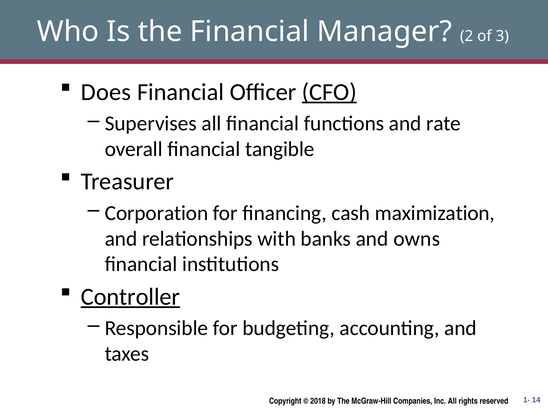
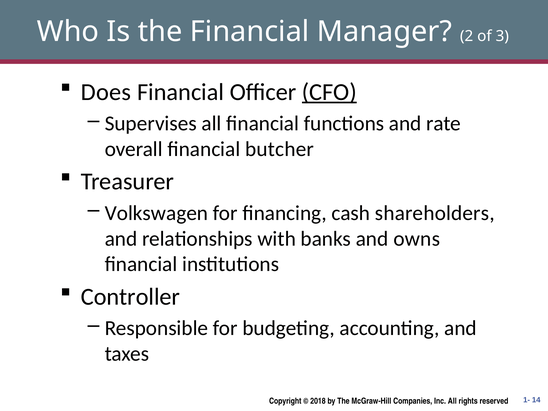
tangible: tangible -> butcher (280, 149)
Corporation: Corporation -> Volkswagen (156, 213)
maximization: maximization -> shareholders (435, 213)
Controller underline: present -> none (130, 297)
